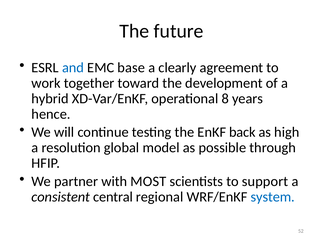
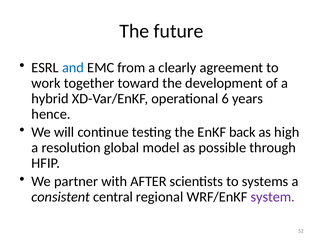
base: base -> from (131, 68)
8: 8 -> 6 (225, 99)
MOST: MOST -> AFTER (149, 182)
support: support -> systems (265, 182)
system colour: blue -> purple (273, 197)
